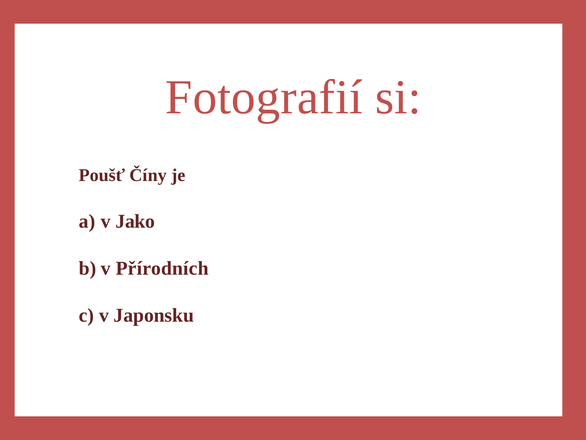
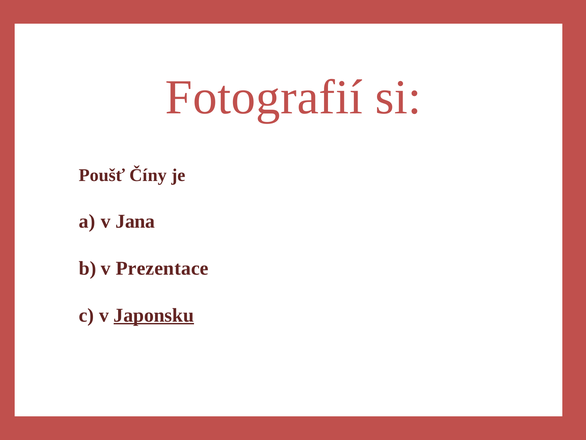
Jako: Jako -> Jana (135, 221)
Přírodních: Přírodních -> Prezentace (162, 268)
Japonsku underline: none -> present (154, 315)
